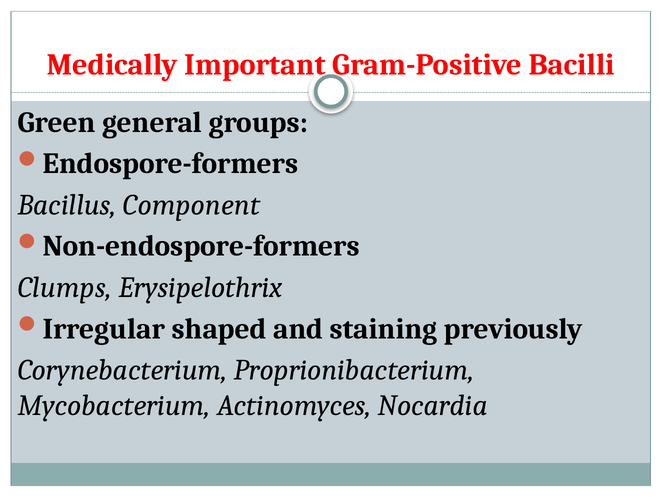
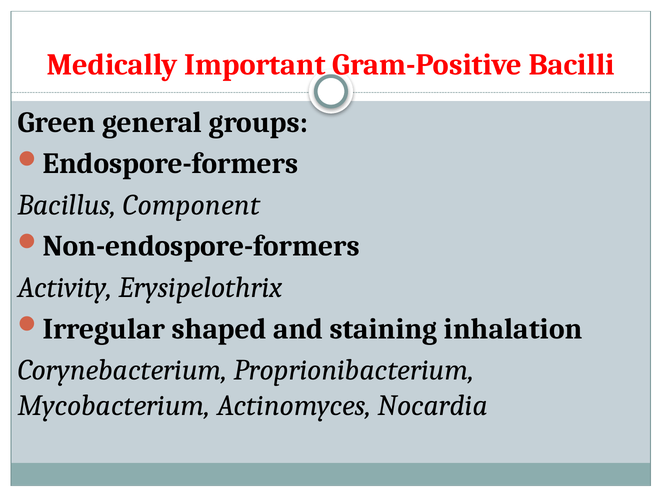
Clumps: Clumps -> Activity (65, 287)
previously: previously -> inhalation (513, 328)
